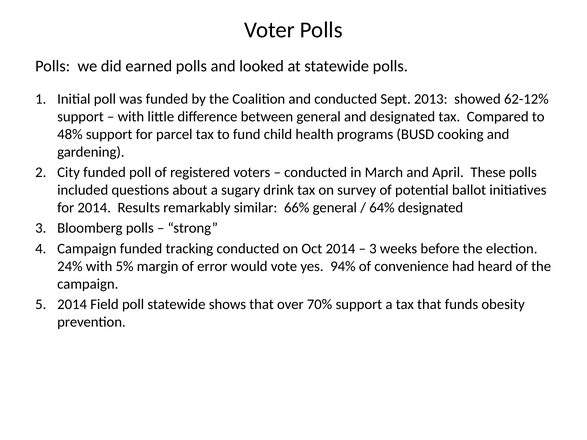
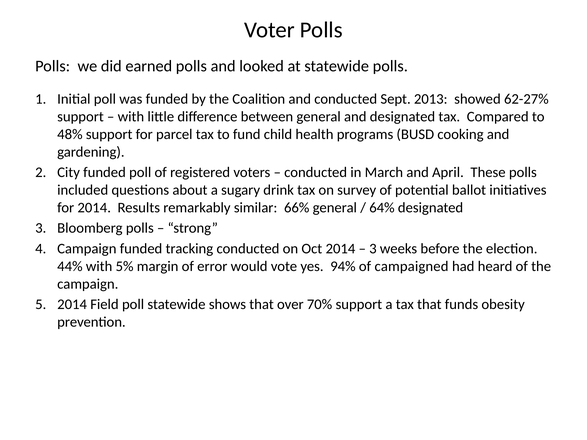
62-12%: 62-12% -> 62-27% (526, 99)
24%: 24% -> 44% (70, 266)
convenience: convenience -> campaigned (411, 266)
